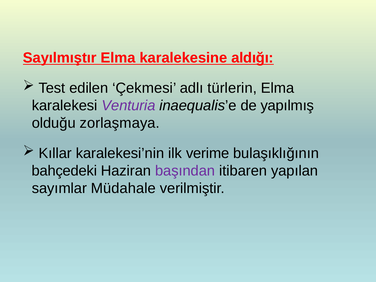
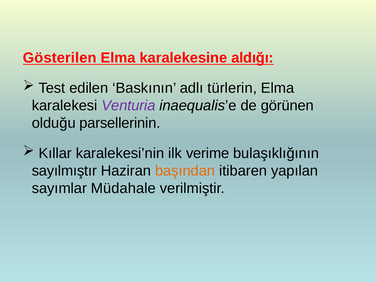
Sayılmıştır: Sayılmıştır -> Gösterilen (60, 58)
Çekmesi: Çekmesi -> Baskının (144, 88)
yapılmış: yapılmış -> görünen (287, 106)
zorlaşmaya: zorlaşmaya -> parsellerinin (120, 123)
bahçedeki: bahçedeki -> sayılmıştır (64, 171)
başından colour: purple -> orange (185, 171)
